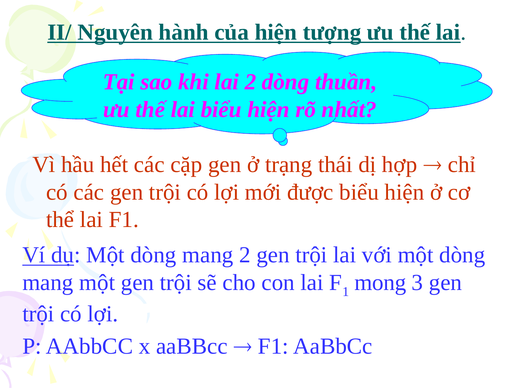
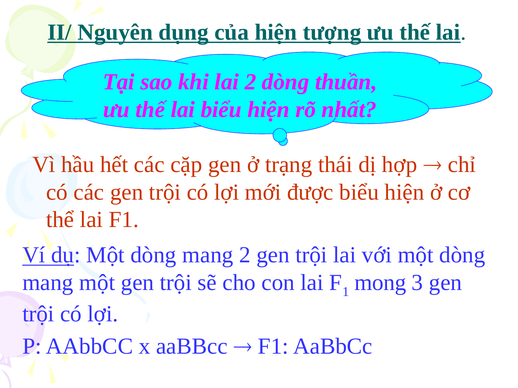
hành: hành -> dụng (184, 32)
